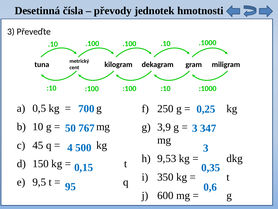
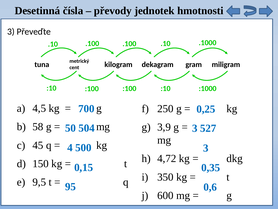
0,5: 0,5 -> 4,5 (39, 108)
10: 10 -> 58 (38, 126)
767: 767 -> 504 (87, 128)
347: 347 -> 527 (208, 128)
9,53: 9,53 -> 4,72 (167, 158)
